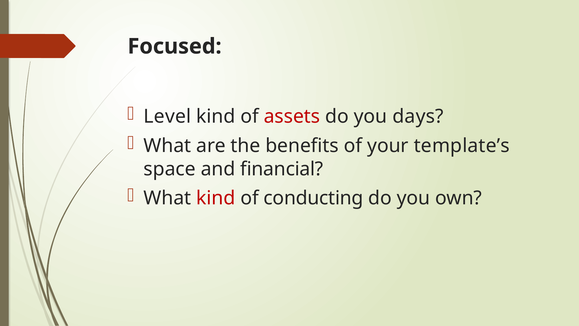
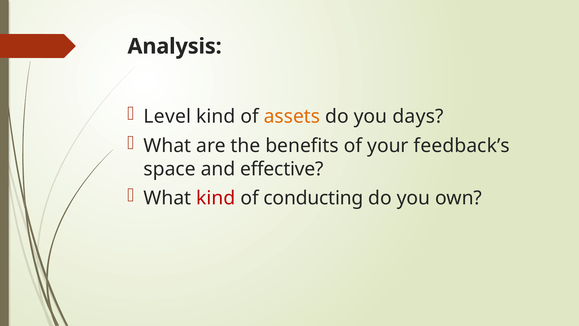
Focused: Focused -> Analysis (175, 46)
assets colour: red -> orange (292, 116)
template’s: template’s -> feedback’s (462, 146)
financial: financial -> effective (282, 169)
